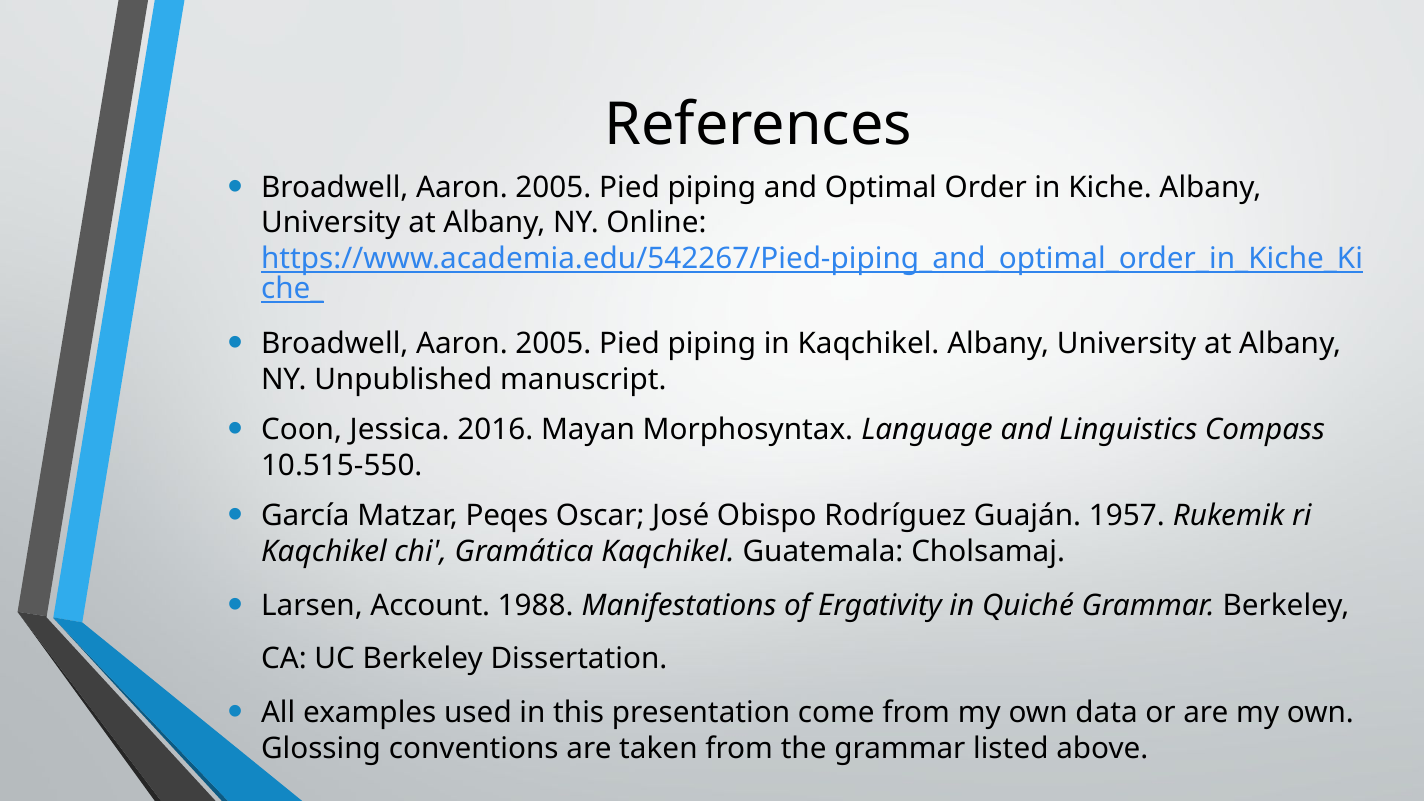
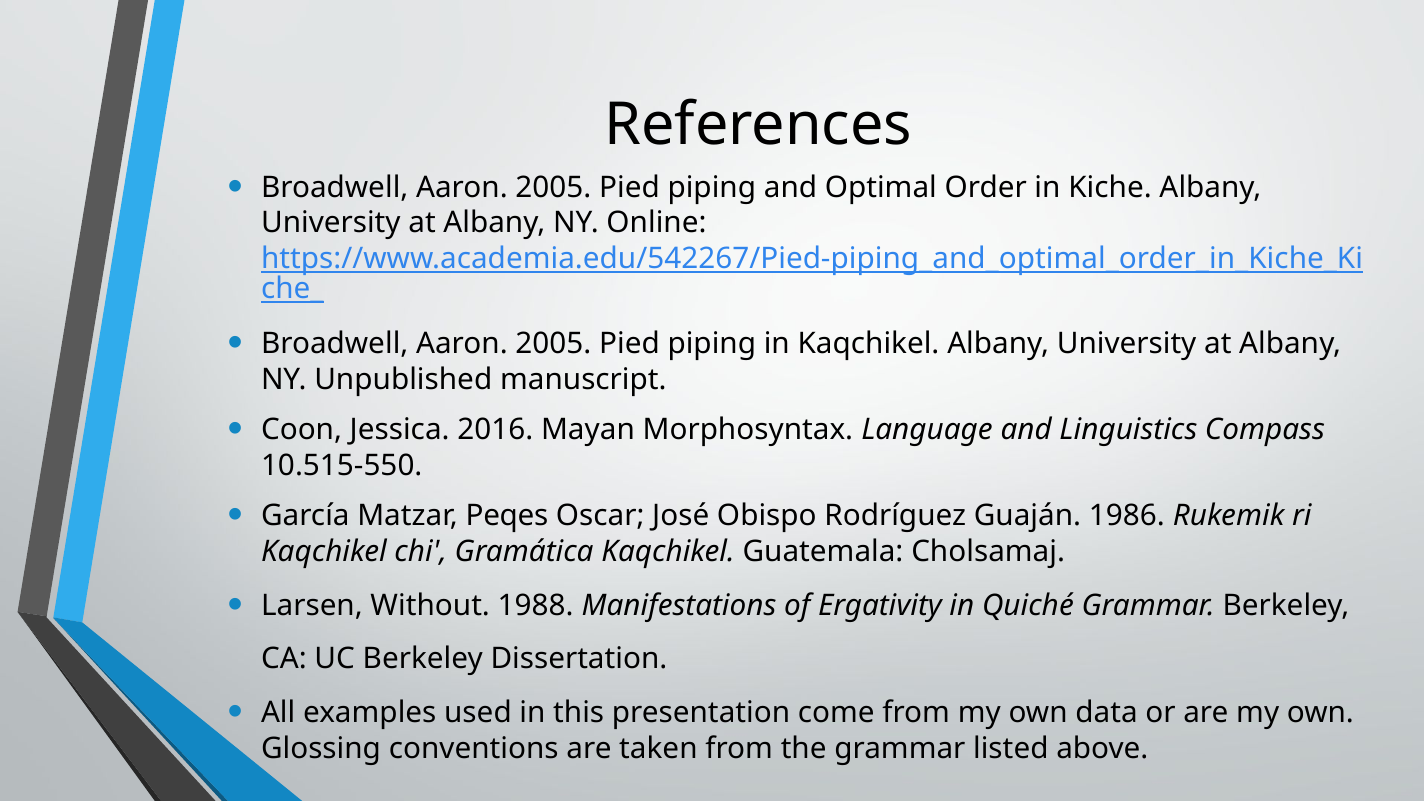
1957: 1957 -> 1986 (1127, 516)
Account: Account -> Without (430, 606)
